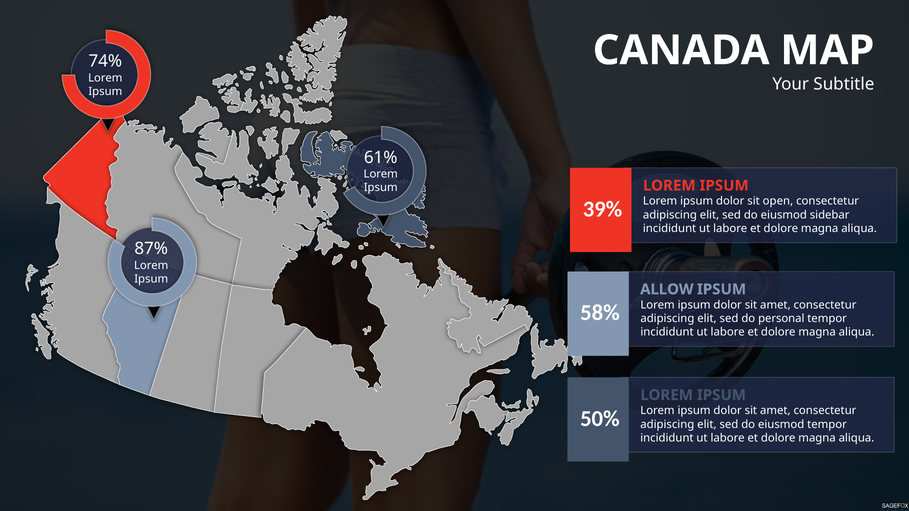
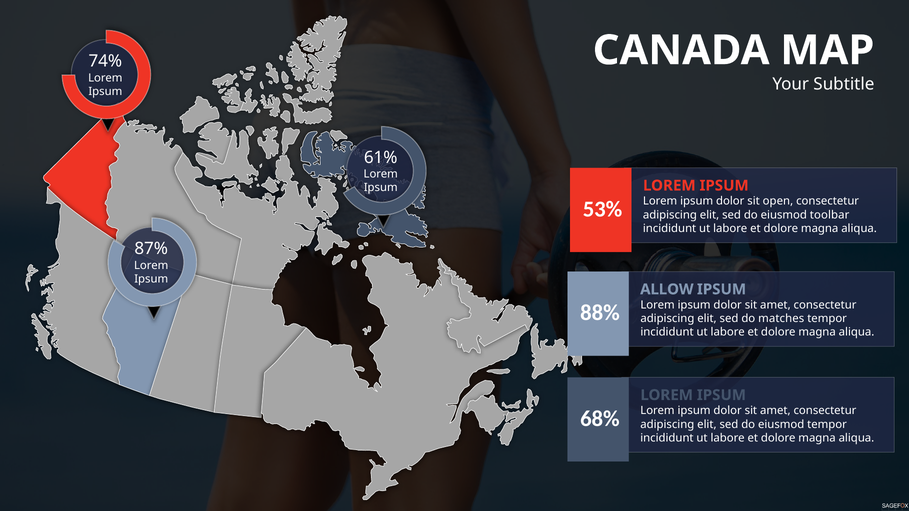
39%: 39% -> 53% (603, 209)
sidebar: sidebar -> toolbar (830, 215)
58%: 58% -> 88% (600, 313)
personal: personal -> matches (781, 319)
50%: 50% -> 68% (600, 419)
